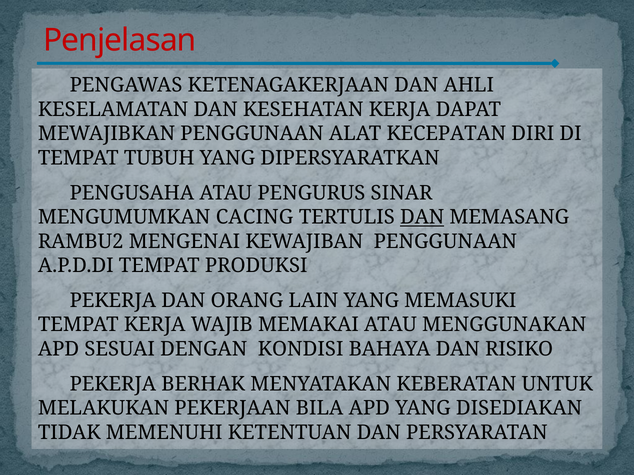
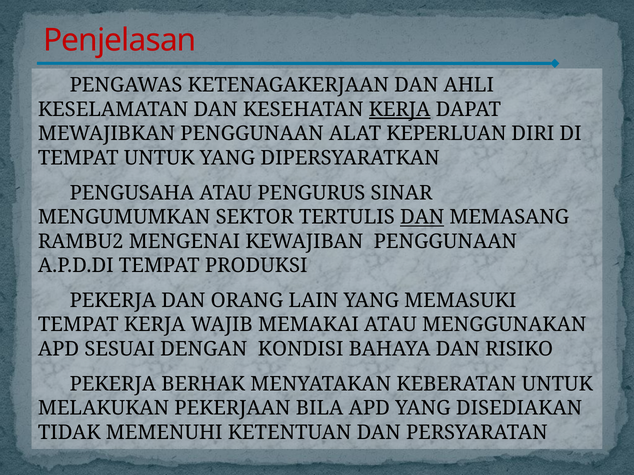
KERJA underline: none -> present (400, 110)
KECEPATAN: KECEPATAN -> KEPERLUAN (446, 134)
TEMPAT TUBUH: TUBUH -> UNTUK (159, 158)
CACING: CACING -> SEKTOR (255, 217)
